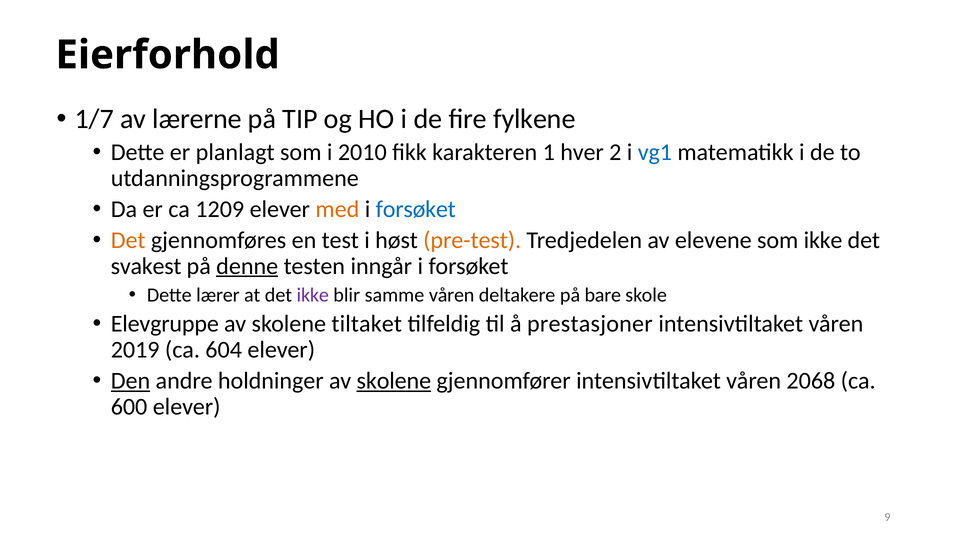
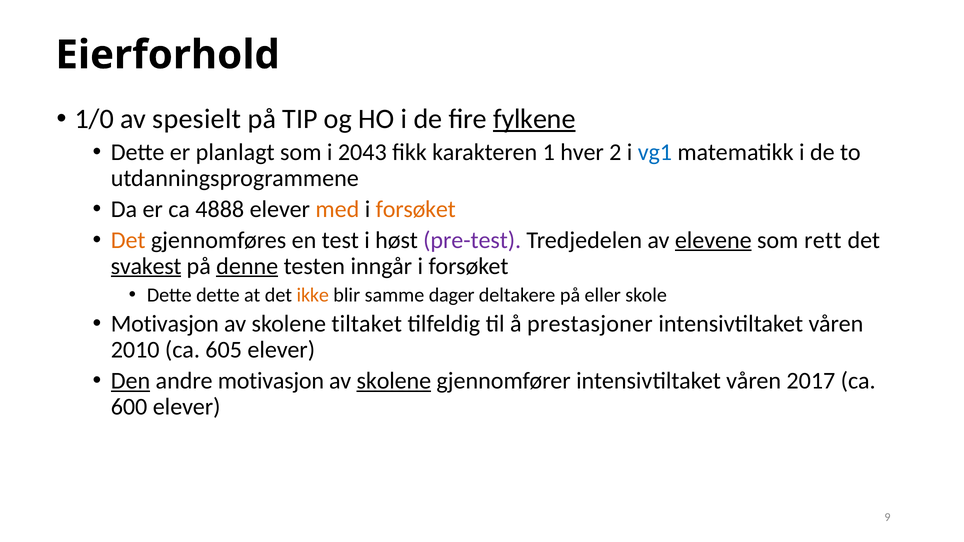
1/7: 1/7 -> 1/0 (94, 119)
lærerne: lærerne -> spesielt (197, 119)
fylkene underline: none -> present (534, 119)
2010: 2010 -> 2043 (362, 152)
1209: 1209 -> 4888 (220, 209)
forsøket colour: blue -> orange (416, 209)
pre-test colour: orange -> purple (472, 240)
elevene underline: none -> present (713, 240)
som ikke: ikke -> rett (823, 240)
svakest underline: none -> present (146, 266)
Dette lærer: lærer -> dette (218, 295)
ikke colour: purple -> orange (313, 295)
samme våren: våren -> dager (452, 295)
bare: bare -> eller (603, 295)
Elevgruppe: Elevgruppe -> Motivasjon (165, 324)
2019: 2019 -> 2010 (135, 350)
604: 604 -> 605 (224, 350)
andre holdninger: holdninger -> motivasjon (271, 381)
2068: 2068 -> 2017 (811, 381)
